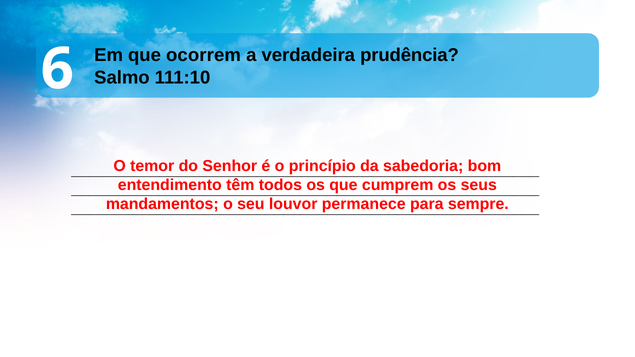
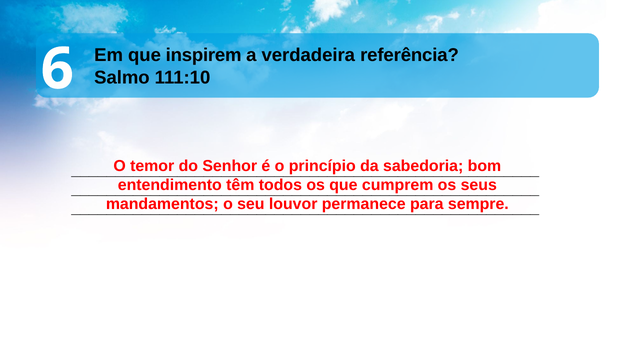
ocorrem: ocorrem -> inspirem (204, 55)
prudência: prudência -> referência (409, 55)
